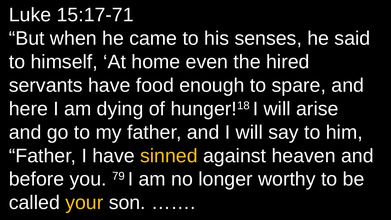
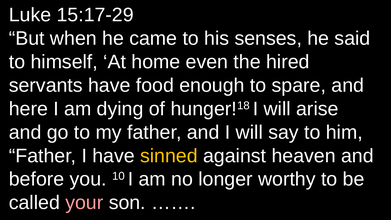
15:17-71: 15:17-71 -> 15:17-29 (95, 15)
79: 79 -> 10 (118, 176)
your colour: yellow -> pink (84, 203)
